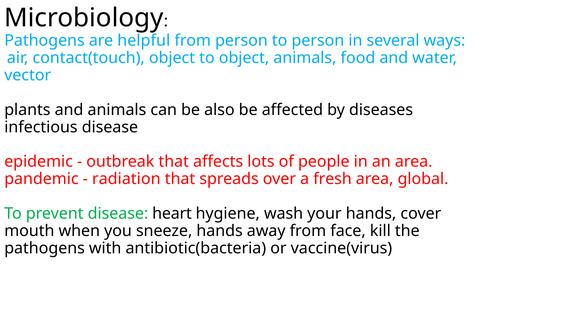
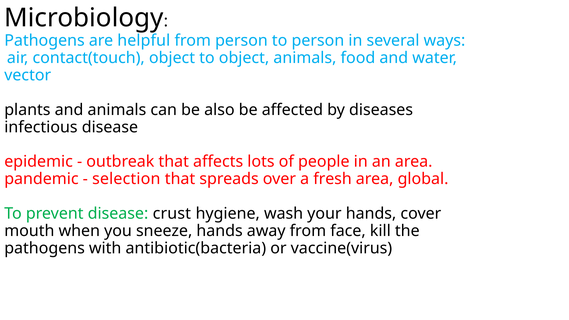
radiation: radiation -> selection (126, 179)
heart: heart -> crust (172, 214)
